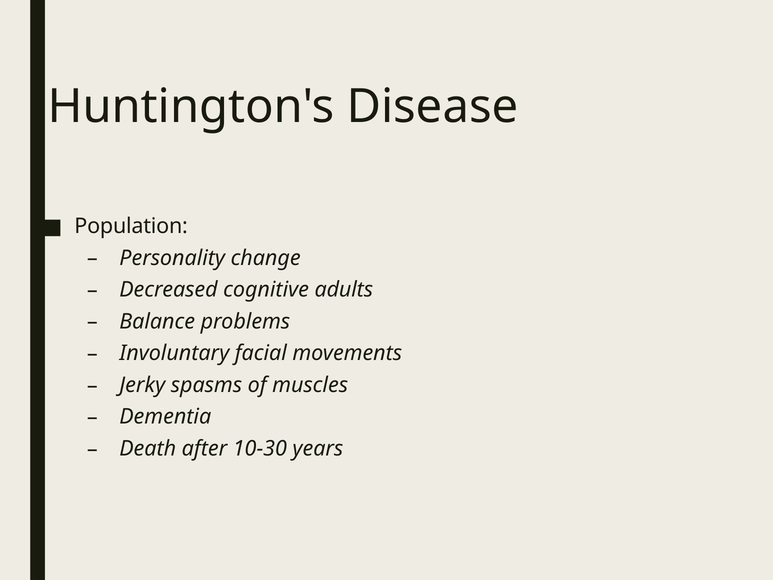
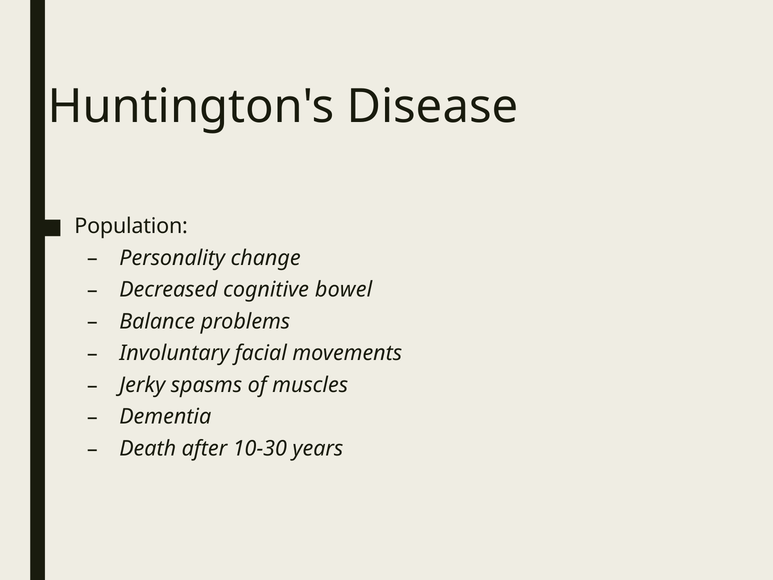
adults: adults -> bowel (344, 290)
